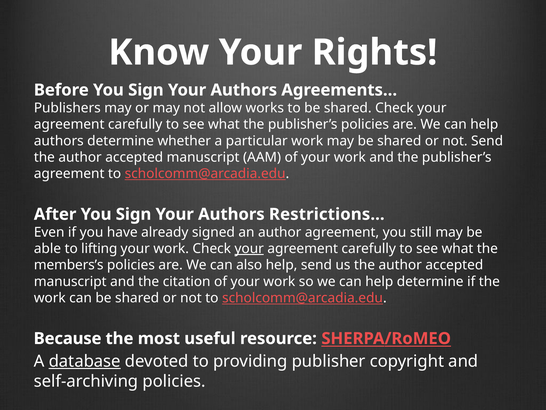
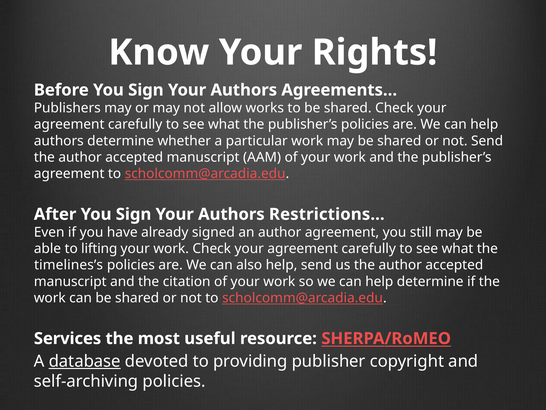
your underline: present -> none (249, 248)
members’s: members’s -> timelines’s (69, 265)
Because: Because -> Services (68, 338)
